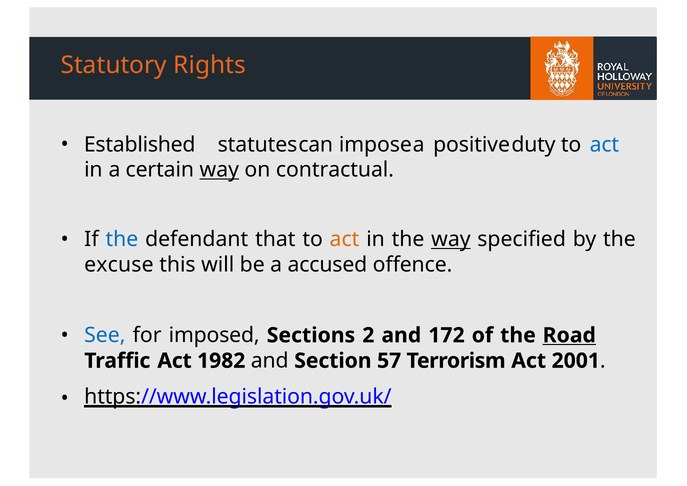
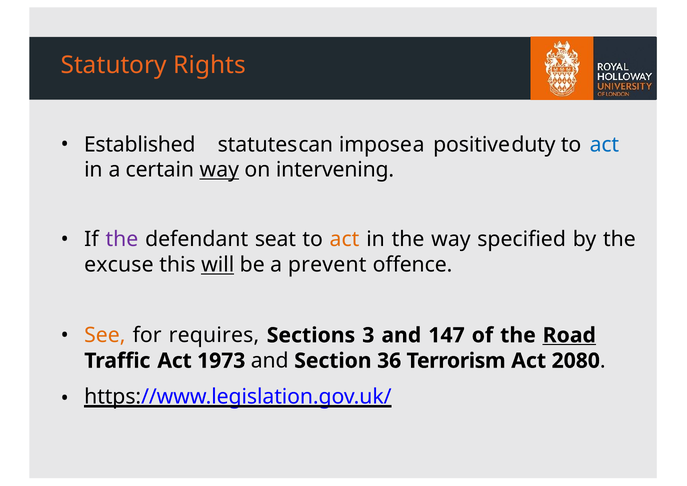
contractual: contractual -> intervening (335, 170)
the colour: blue -> purple (122, 239)
that: that -> seat (275, 239)
way underline: present -> none (451, 239)
will underline: none -> present (218, 265)
accused: accused -> prevent (327, 265)
See colour: blue -> orange (105, 335)
imposed: imposed -> requires (214, 335)
2: 2 -> 3 (368, 335)
172: 172 -> 147 (447, 335)
1982: 1982 -> 1973 (221, 361)
57: 57 -> 36 (389, 361)
2001: 2001 -> 2080 (576, 361)
